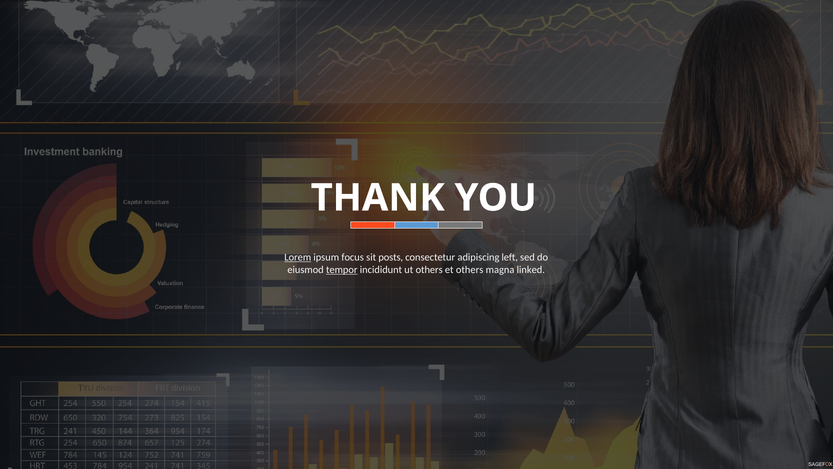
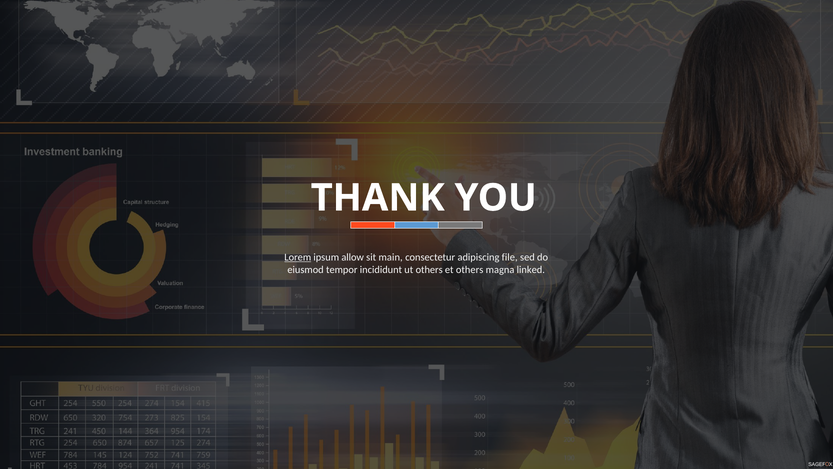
focus: focus -> allow (353, 257)
posts: posts -> main (391, 257)
left: left -> file (510, 257)
tempor underline: present -> none (342, 270)
